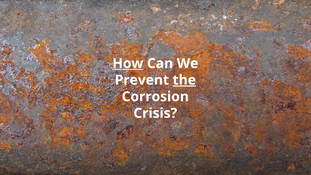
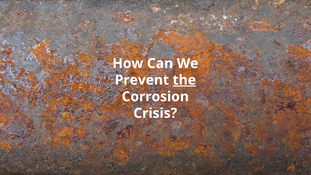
How underline: present -> none (128, 63)
